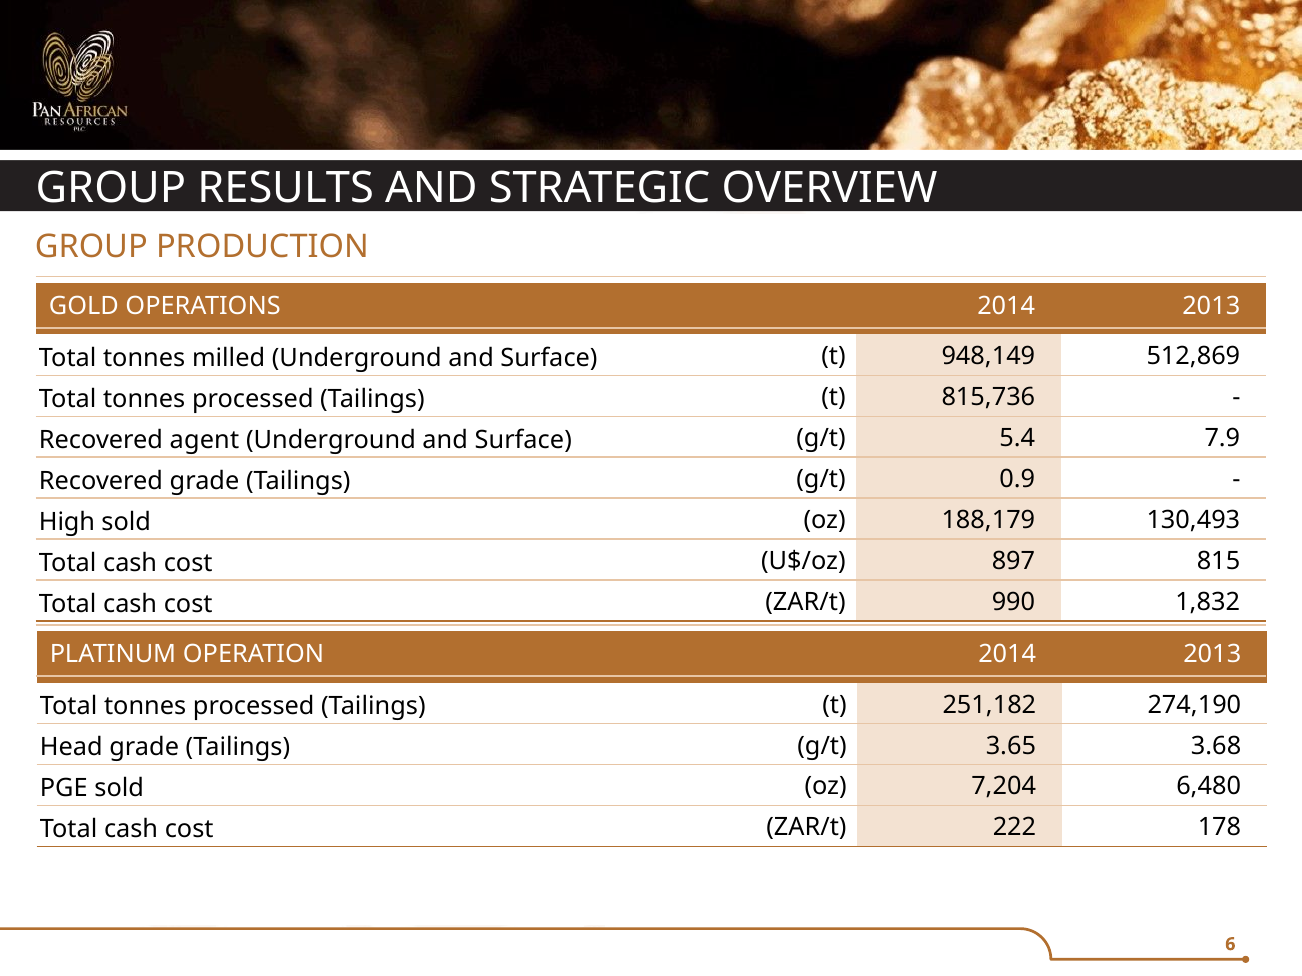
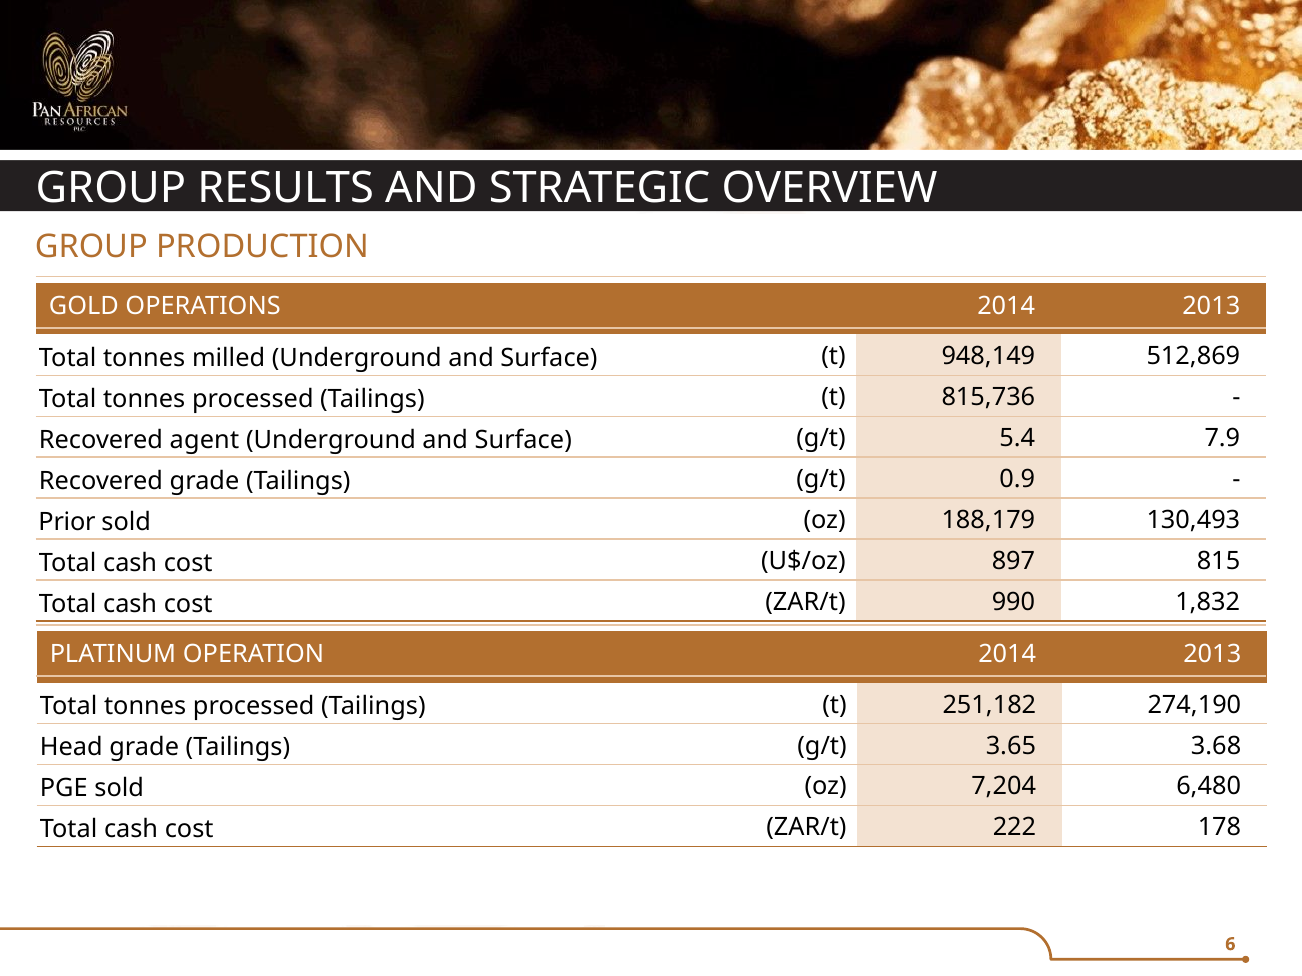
High: High -> Prior (67, 522)
